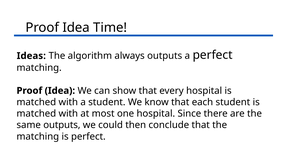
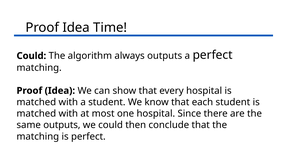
Ideas: Ideas -> Could (31, 56)
